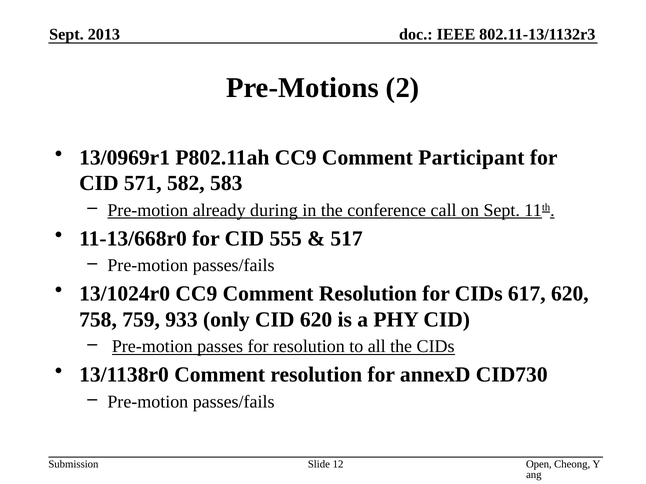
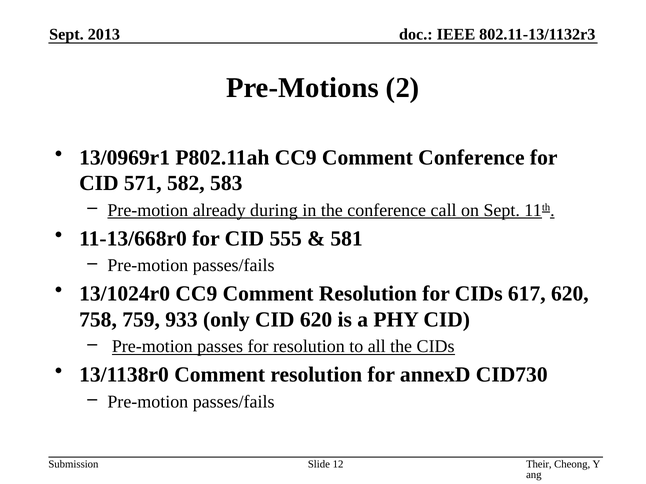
Comment Participant: Participant -> Conference (471, 158)
517: 517 -> 581 (347, 239)
Open: Open -> Their (539, 465)
